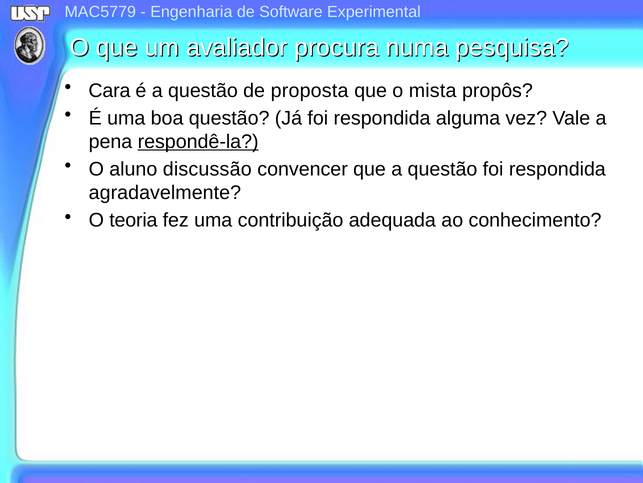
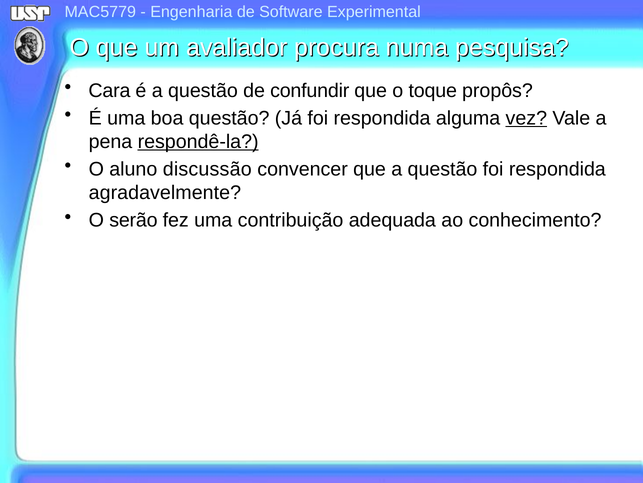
proposta: proposta -> confundir (310, 90)
mista: mista -> toque (433, 90)
vez underline: none -> present (526, 118)
teoria: teoria -> serão (133, 220)
